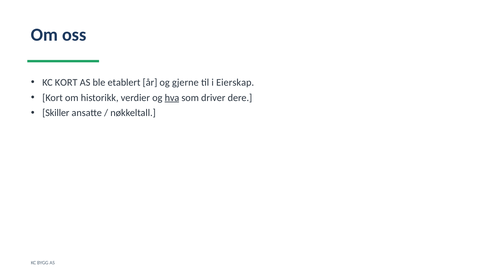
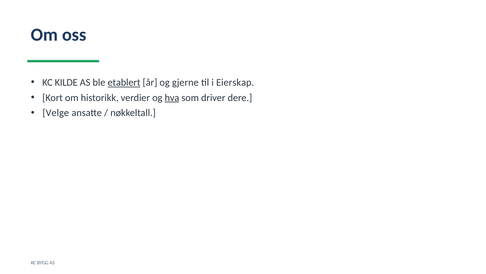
KC KORT: KORT -> KILDE (66, 82)
etablert underline: none -> present (124, 82)
Skiller: Skiller -> Velge (56, 113)
